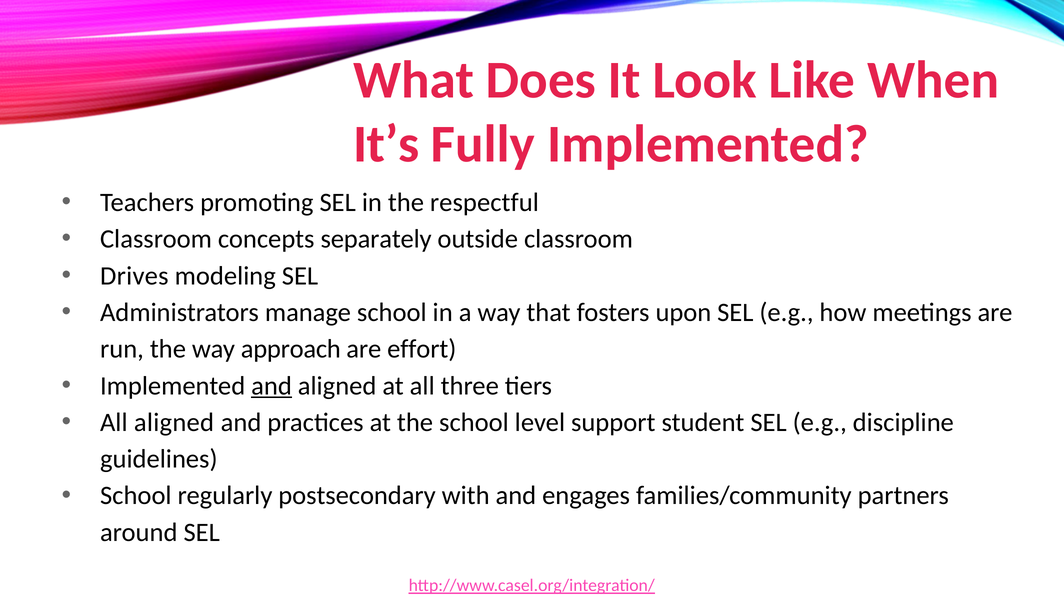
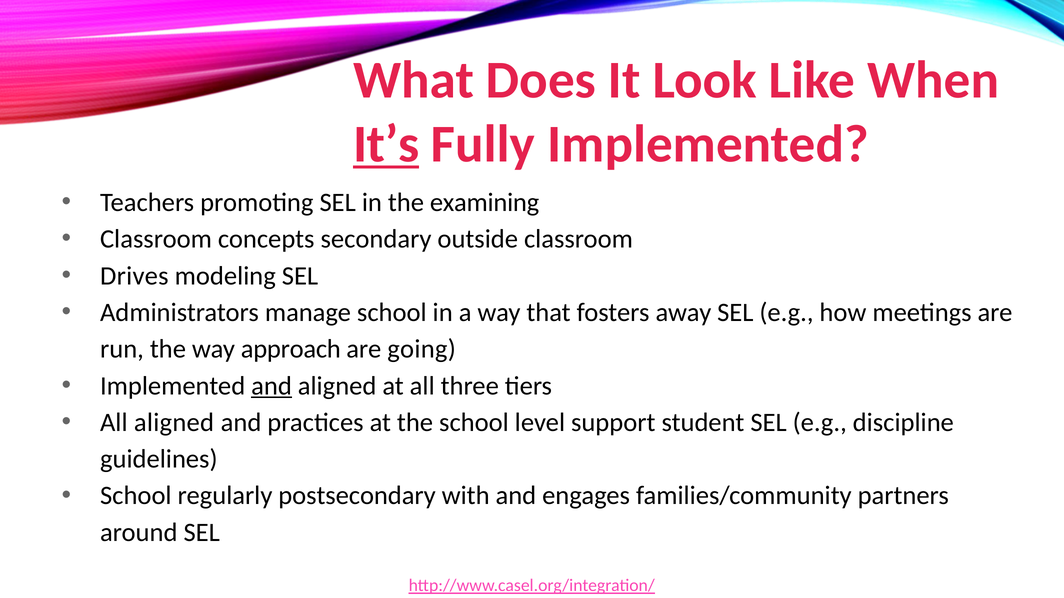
It’s underline: none -> present (386, 144)
respectful: respectful -> examining (485, 203)
separately: separately -> secondary (376, 239)
upon: upon -> away (683, 313)
effort: effort -> going (422, 349)
